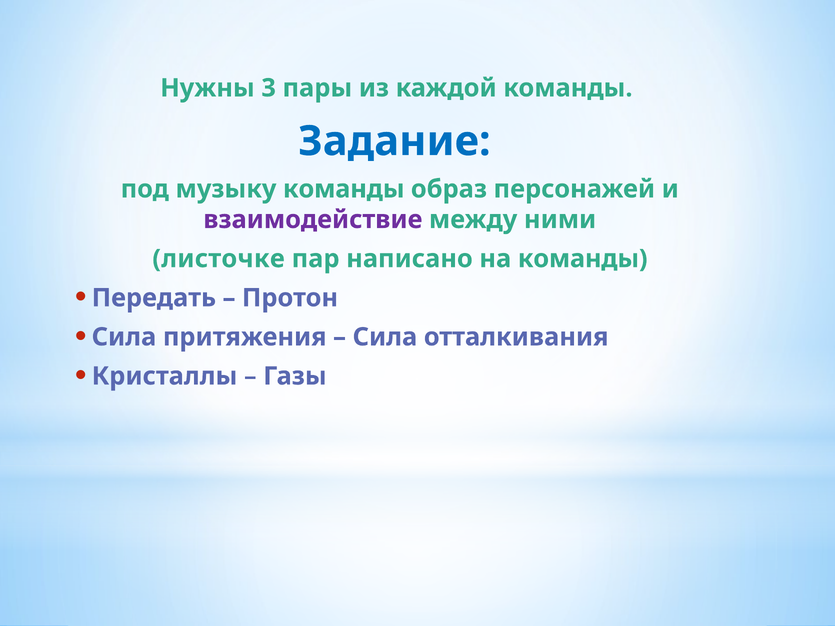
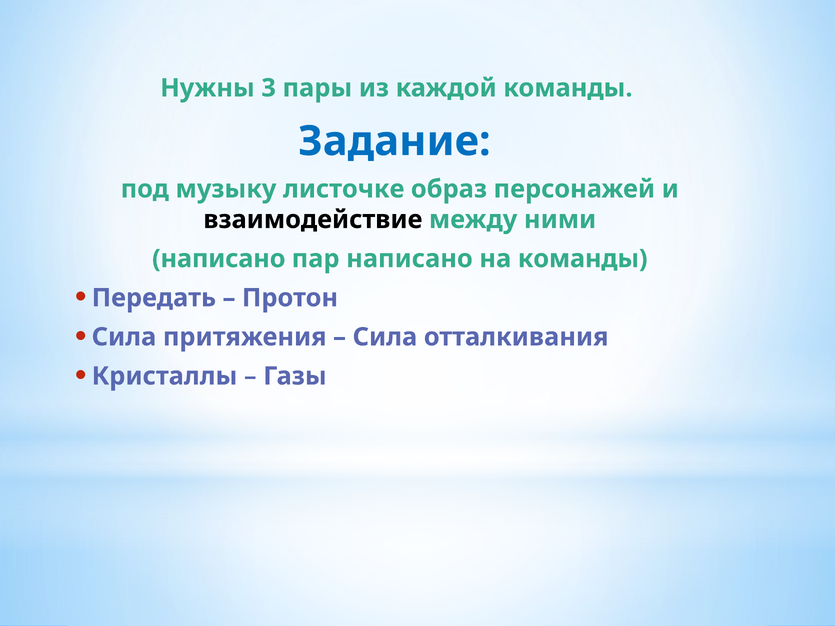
музыку команды: команды -> листочке (344, 189)
взаимодействие colour: purple -> black (313, 220)
листочке: листочке -> написано (219, 259)
